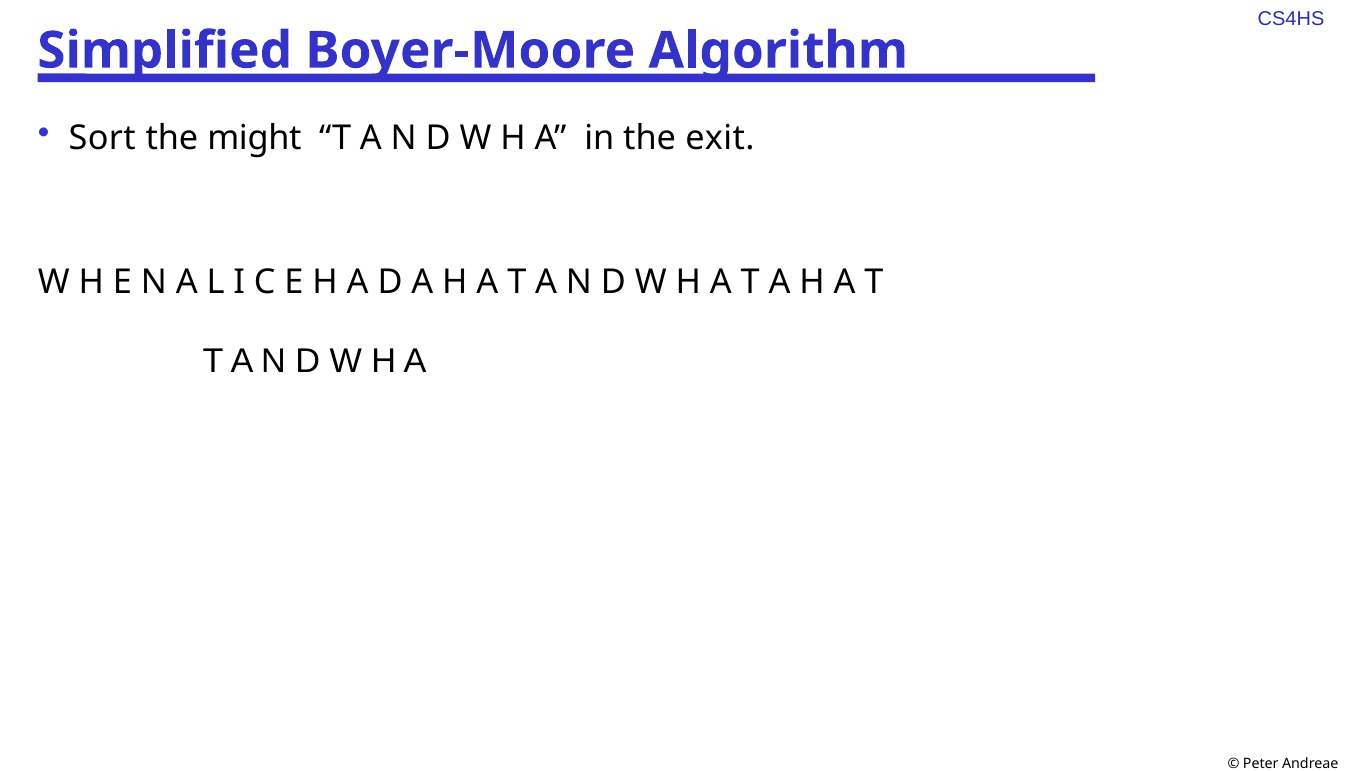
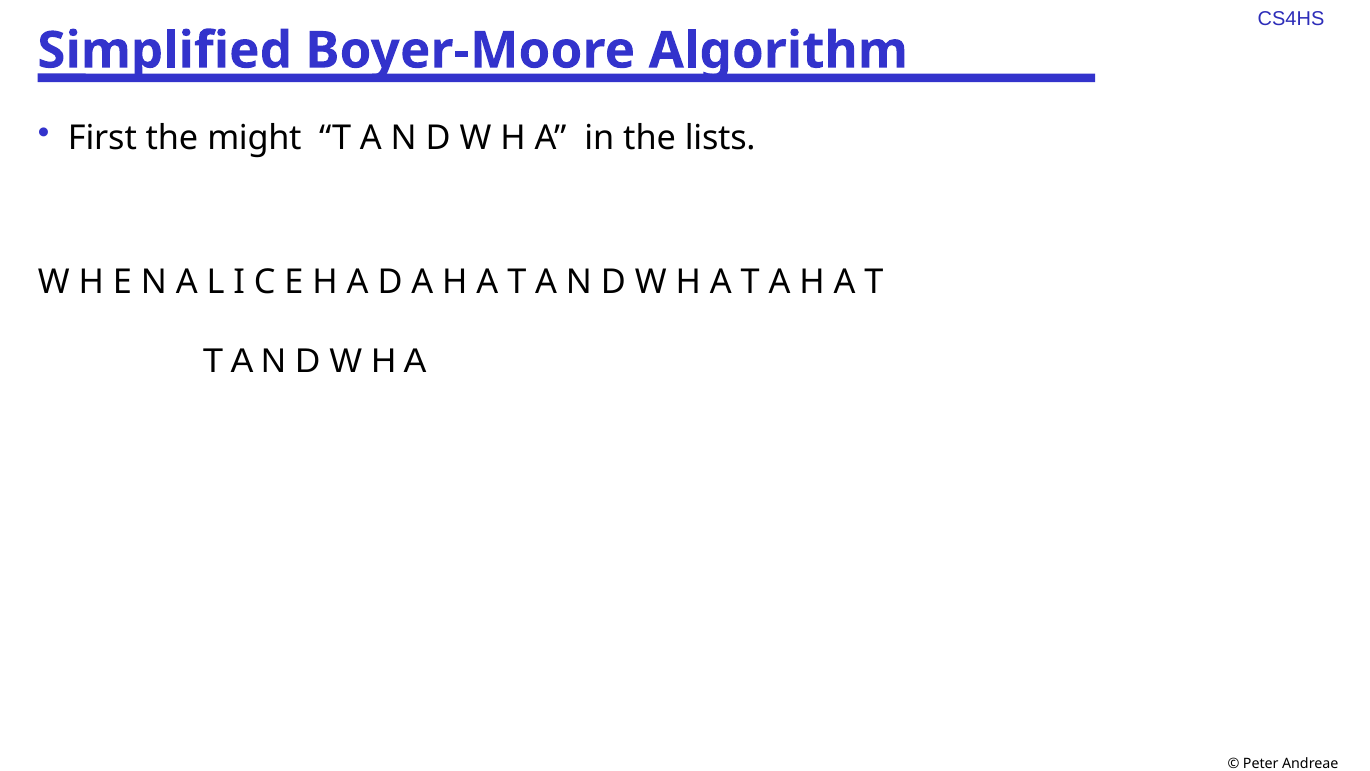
Sort: Sort -> First (102, 138)
exit: exit -> lists (720, 138)
